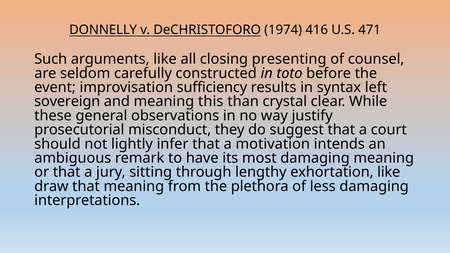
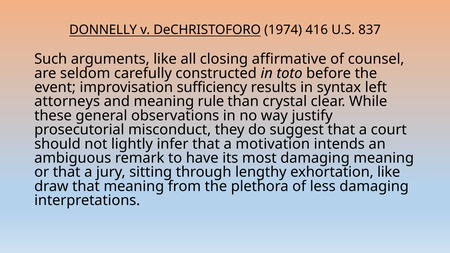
471: 471 -> 837 (370, 30)
presenting: presenting -> affirmative (289, 59)
sovereign: sovereign -> attorneys (67, 102)
this: this -> rule (211, 102)
